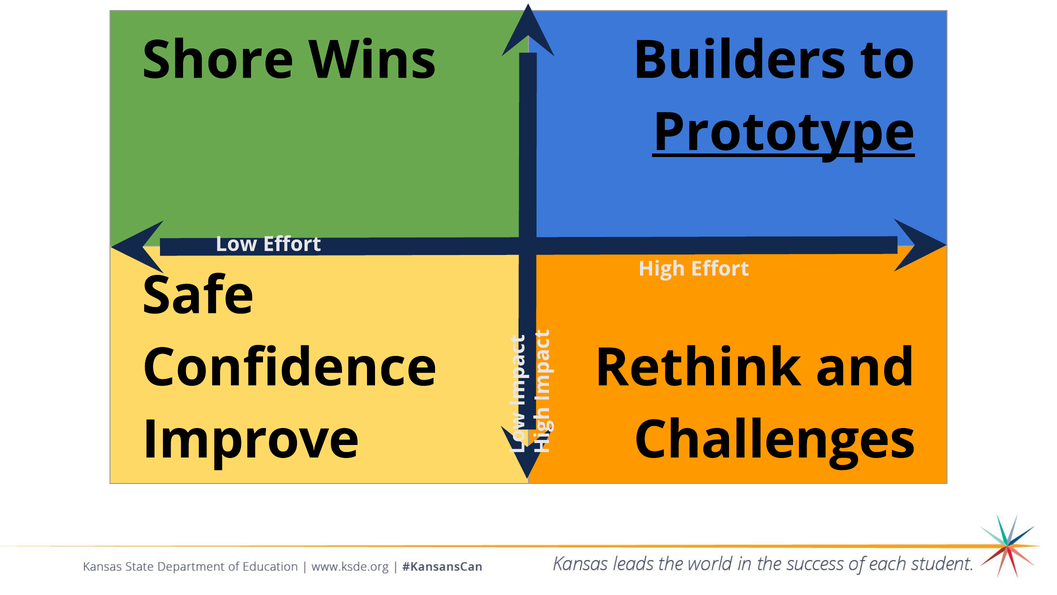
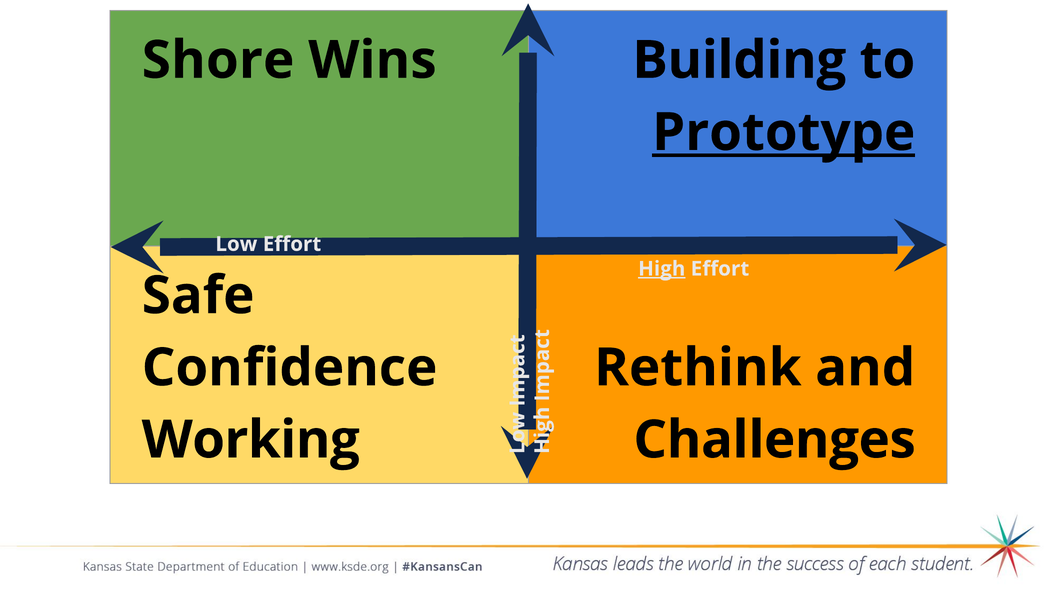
Builders: Builders -> Building (739, 60)
High underline: none -> present (662, 269)
Improve: Improve -> Working (251, 440)
